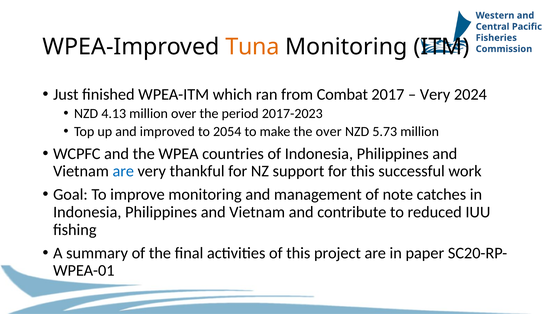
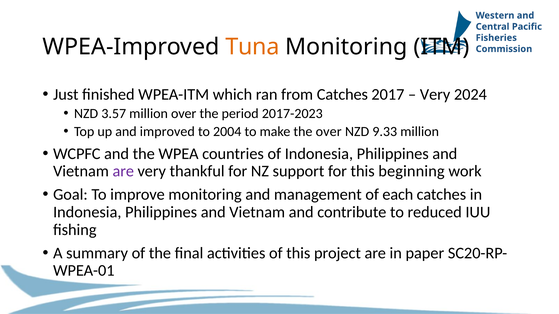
from Combat: Combat -> Catches (342, 94)
4.13: 4.13 -> 3.57 (114, 114)
2054: 2054 -> 2004 (227, 132)
5.73: 5.73 -> 9.33 (385, 132)
are colour: blue -> purple (123, 171)
successful: successful -> beginning (411, 171)
note: note -> each (398, 195)
